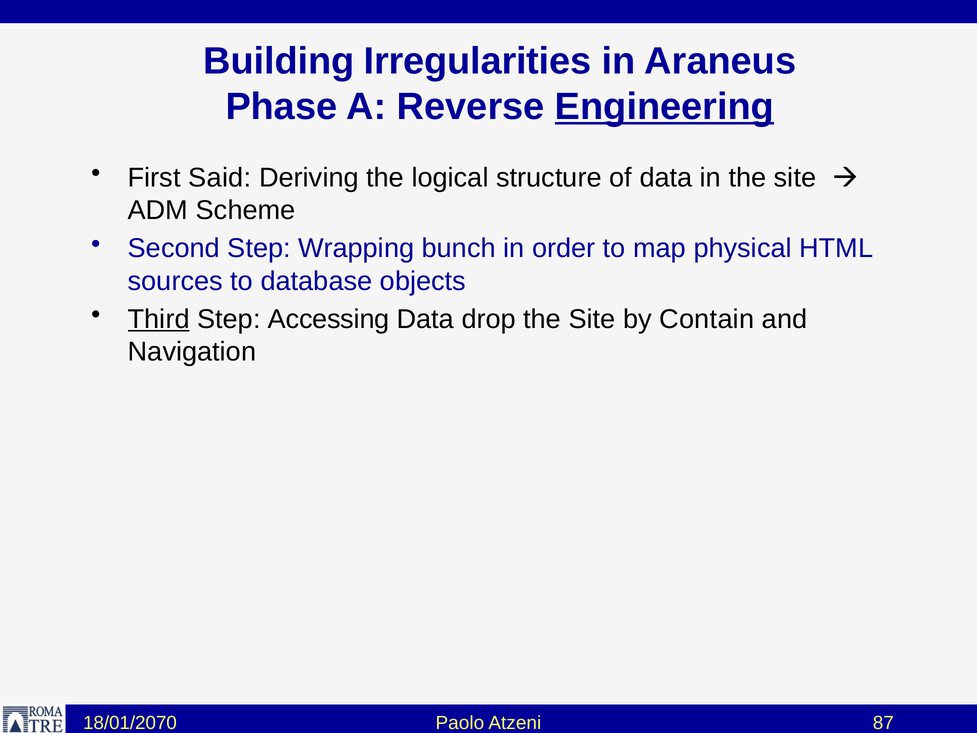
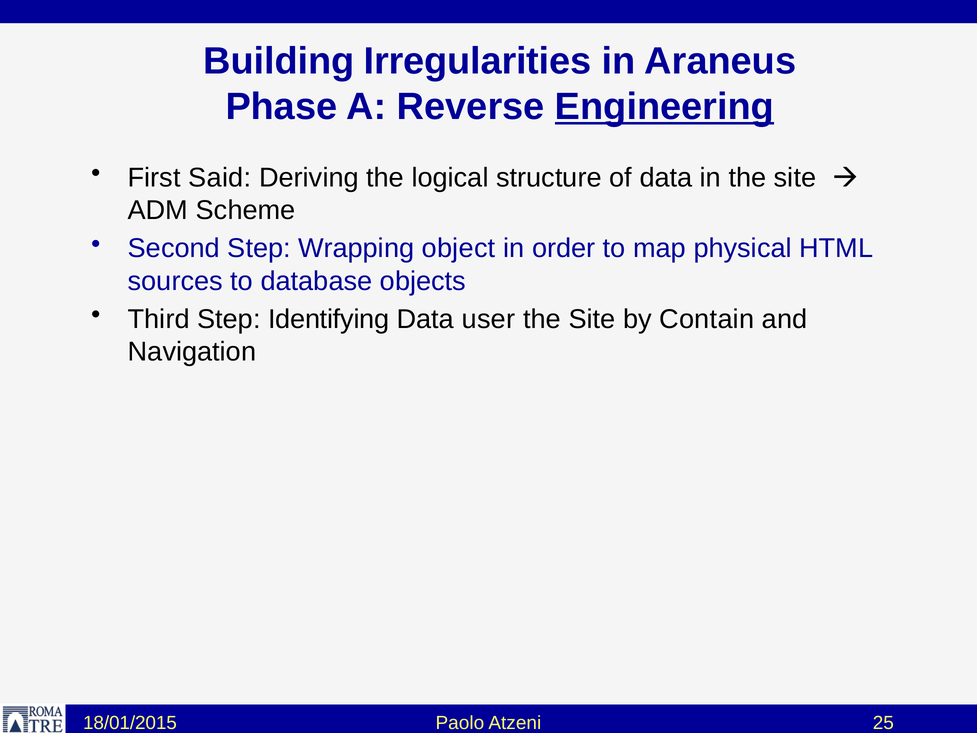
bunch: bunch -> object (459, 248)
Third underline: present -> none (159, 319)
Accessing: Accessing -> Identifying (329, 319)
drop: drop -> user (489, 319)
18/01/2070: 18/01/2070 -> 18/01/2015 (130, 723)
87: 87 -> 25 (883, 723)
